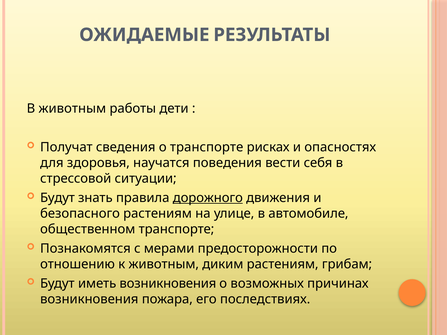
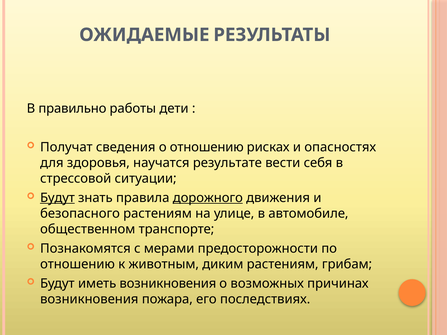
В животным: животным -> правильно (72, 109)
о транспорте: транспорте -> отношению (207, 147)
поведения: поведения -> результате (227, 163)
Будут underline: none -> present (57, 198)
